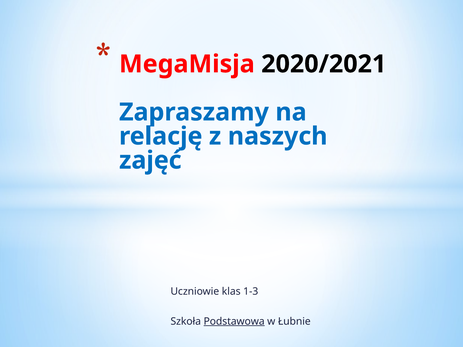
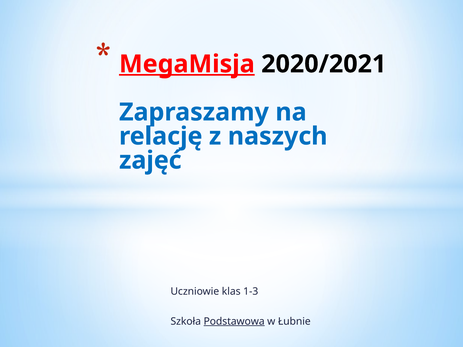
MegaMisja underline: none -> present (187, 64)
